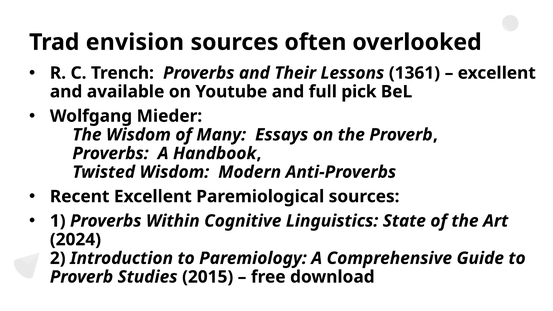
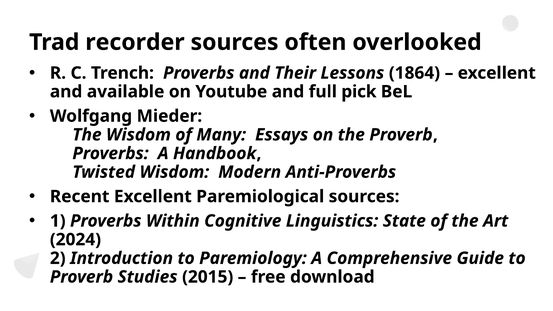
envision: envision -> recorder (135, 42)
1361: 1361 -> 1864 (414, 73)
